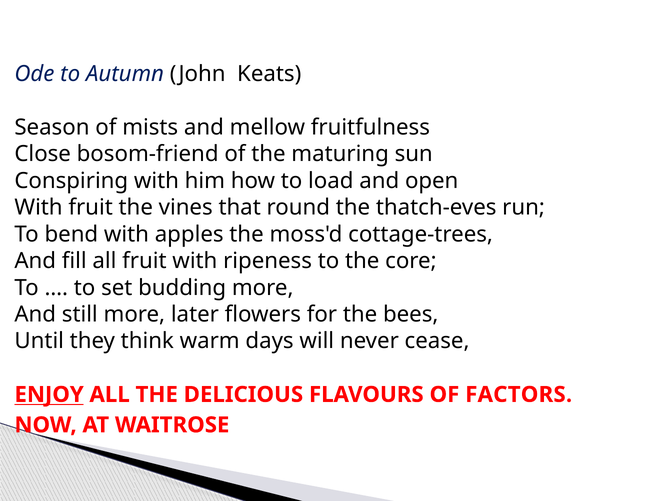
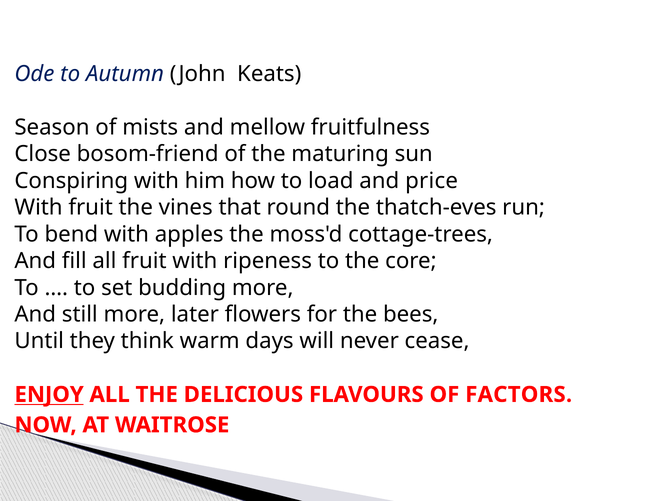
open: open -> price (432, 181)
